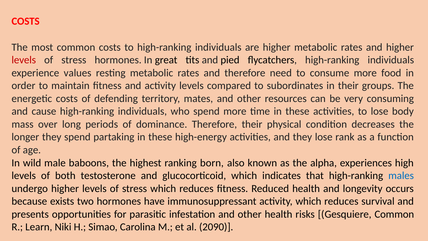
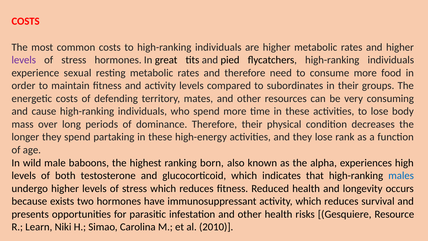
levels colour: red -> purple (24, 60)
values: values -> sexual (78, 73)
Gesquiere Common: Common -> Resource (394, 214)
2090: 2090 -> 2010 (216, 227)
